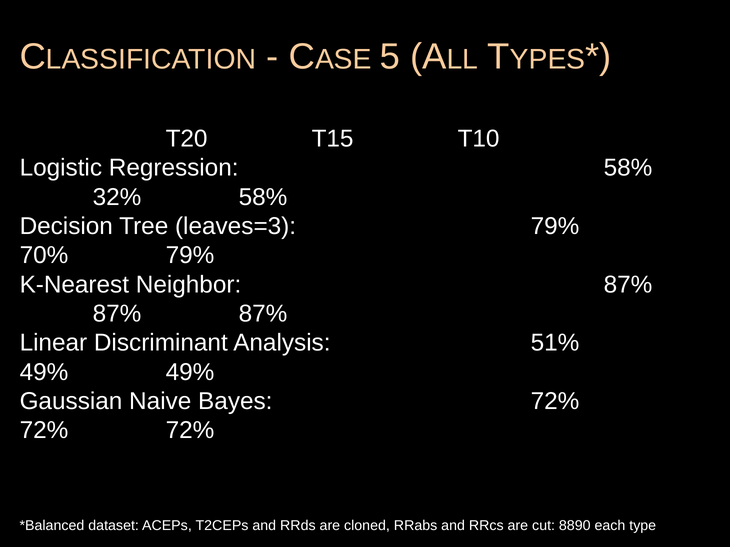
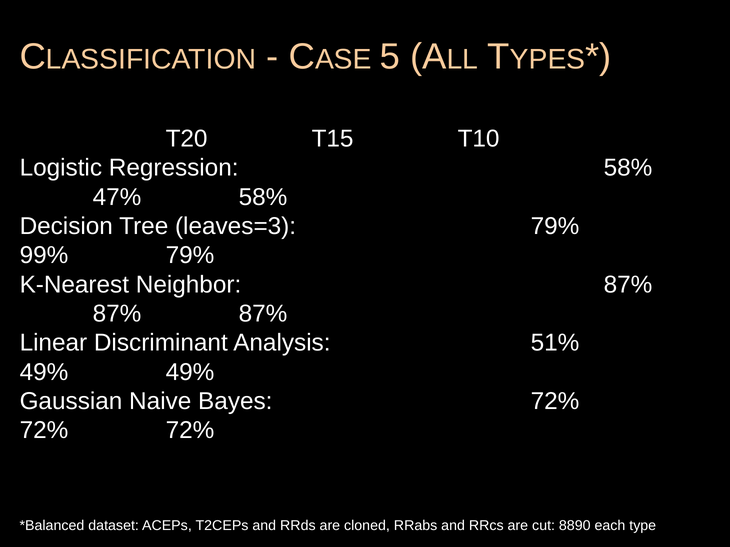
32%: 32% -> 47% (117, 197)
70%: 70% -> 99% (44, 256)
